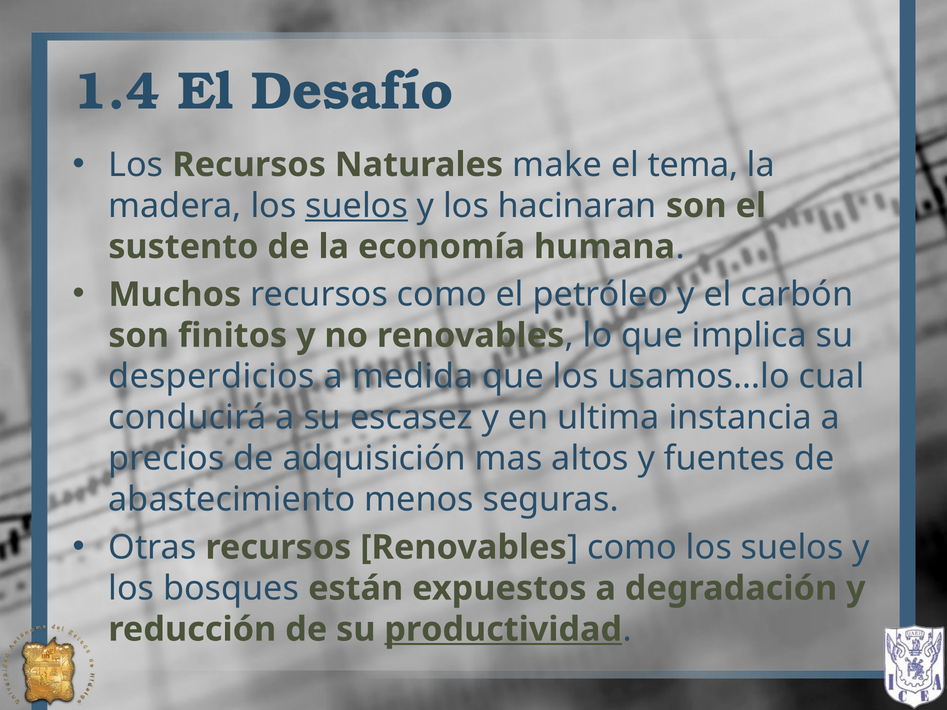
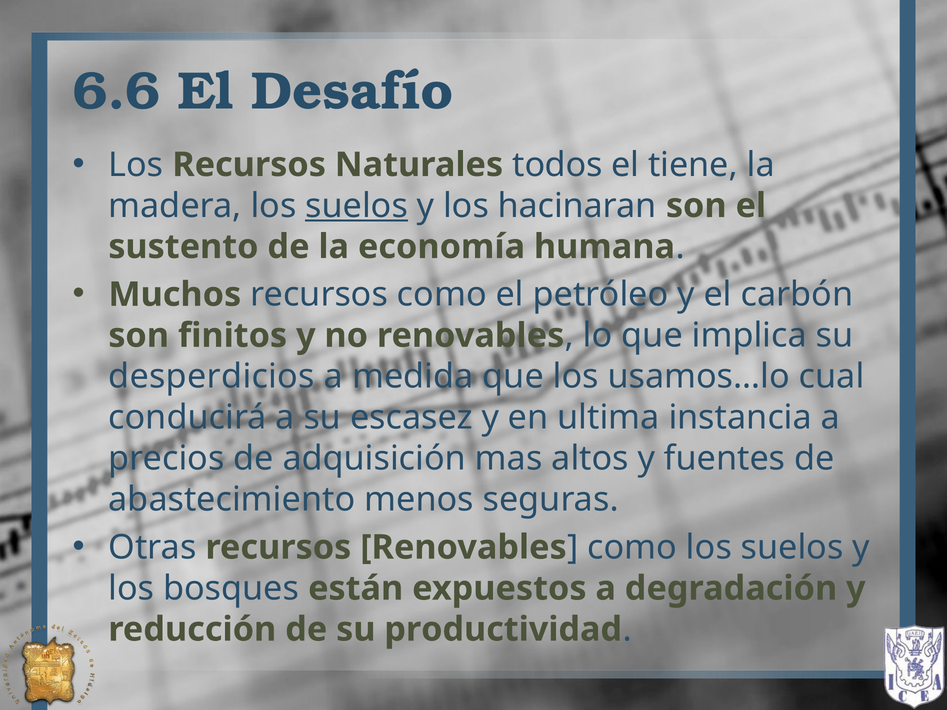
1.4: 1.4 -> 6.6 (116, 91)
make: make -> todos (557, 165)
tema: tema -> tiene (693, 165)
productividad underline: present -> none (503, 630)
